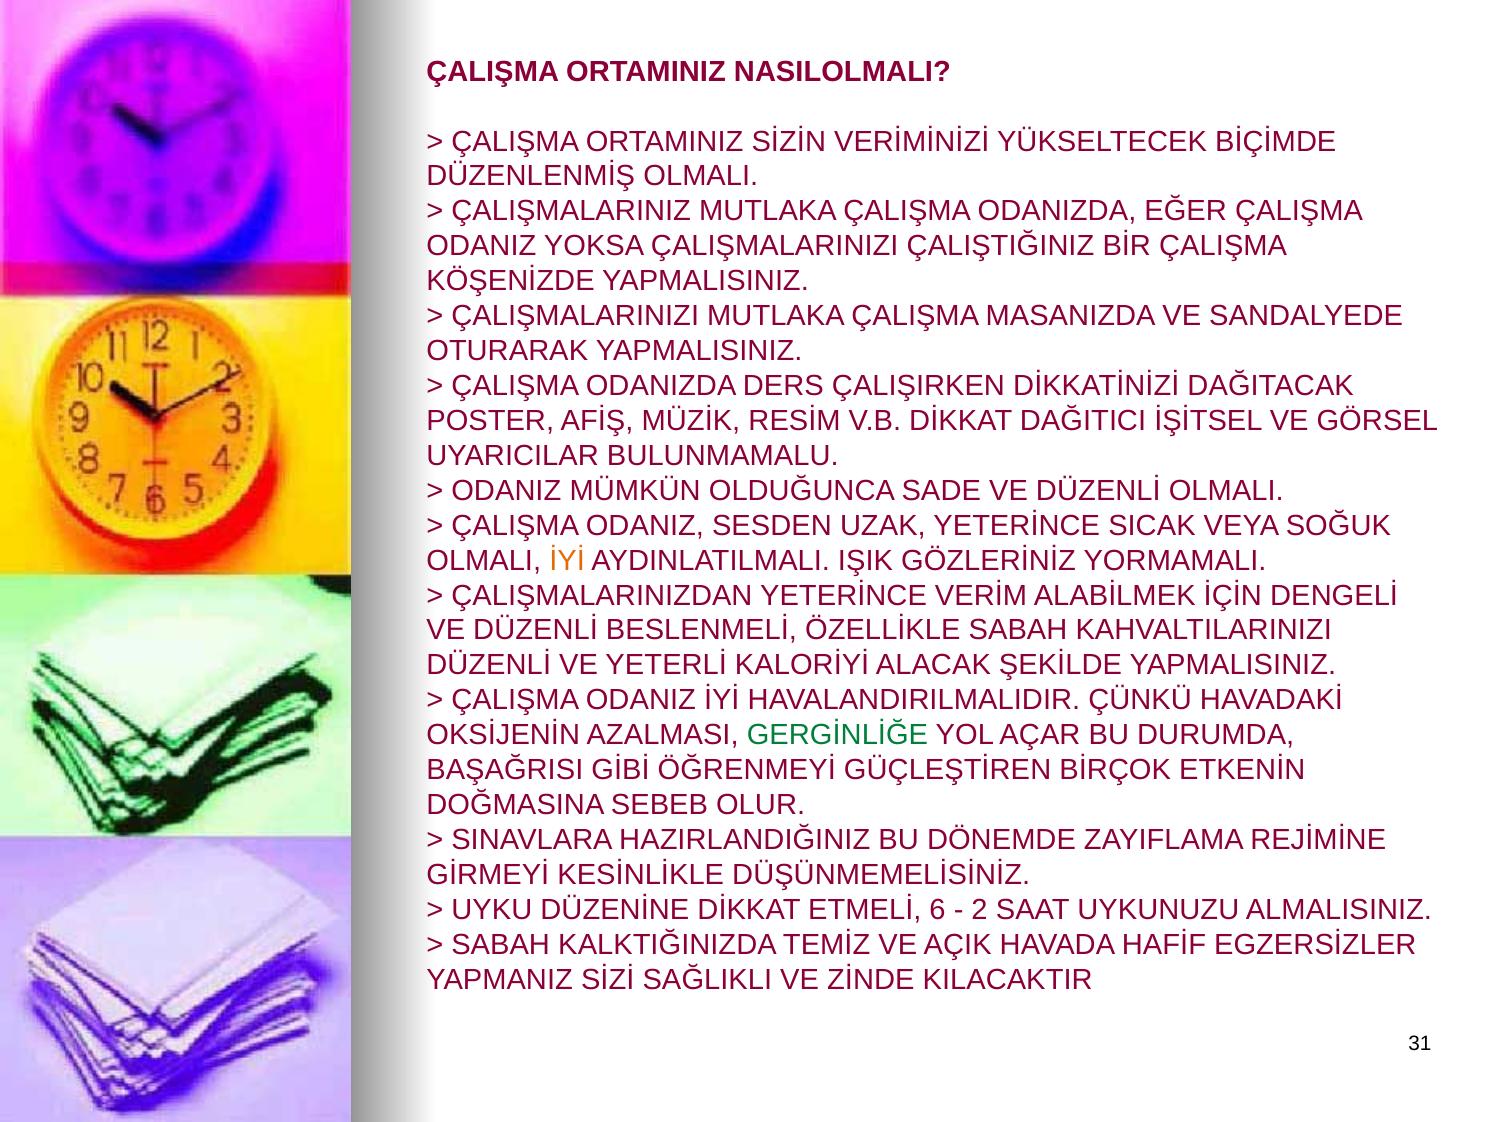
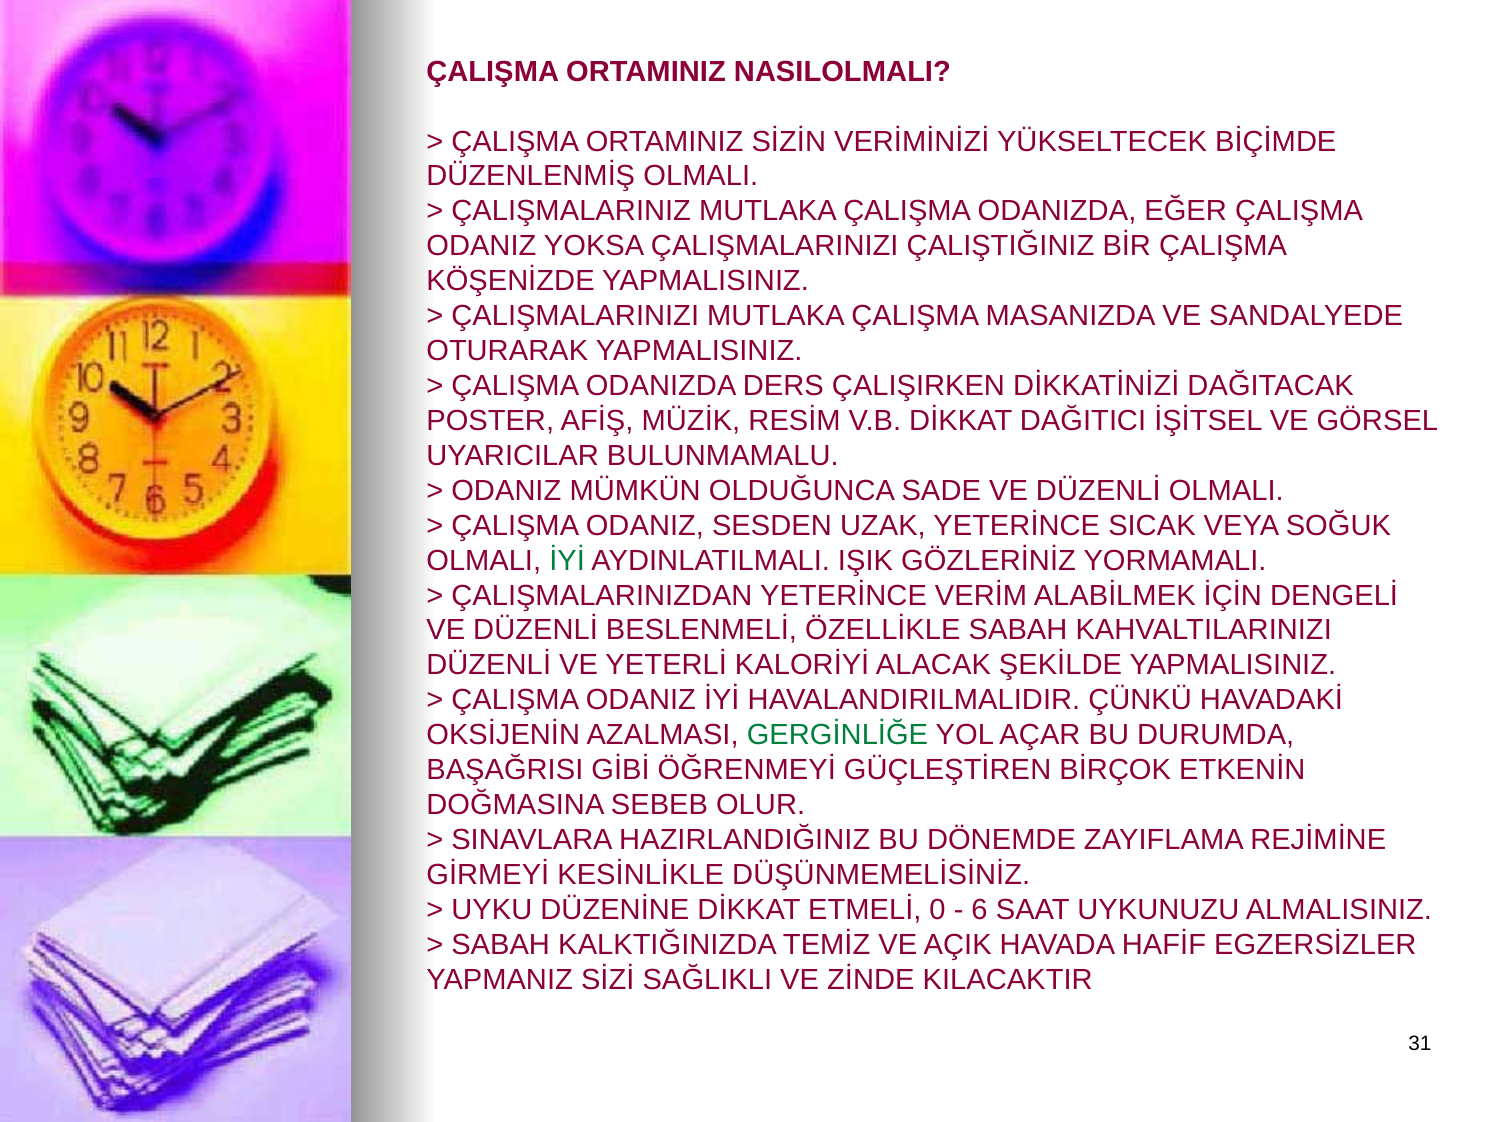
İYİ colour: orange -> green (567, 561)
6: 6 -> 0 (938, 910)
2: 2 -> 6 (980, 910)
